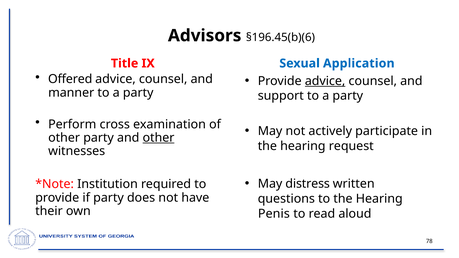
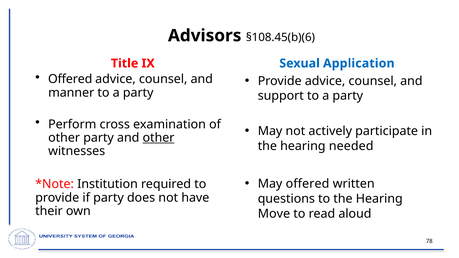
§196.45(b)(6: §196.45(b)(6 -> §108.45(b)(6 (280, 38)
advice underline: present -> none (325, 81)
request: request -> needed (351, 146)
May distress: distress -> offered (308, 184)
Penis: Penis -> Move (274, 214)
